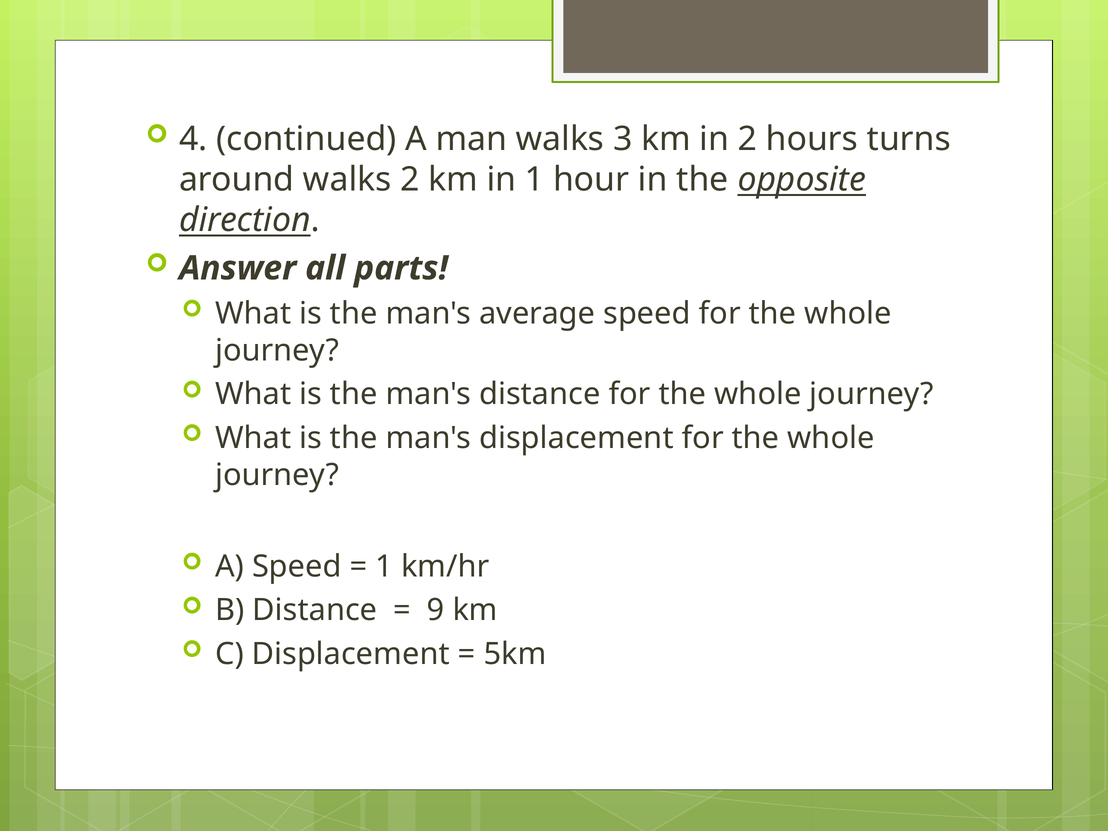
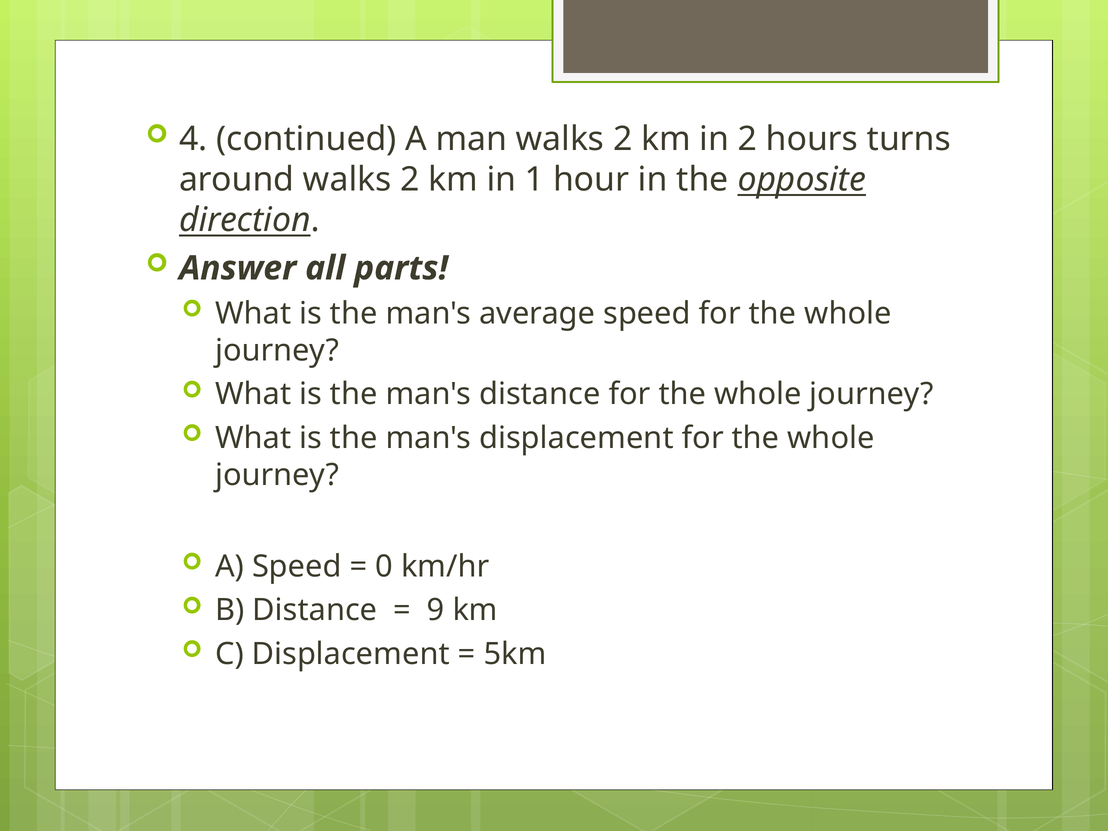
man walks 3: 3 -> 2 (623, 139)
1: 1 -> 0 (384, 567)
